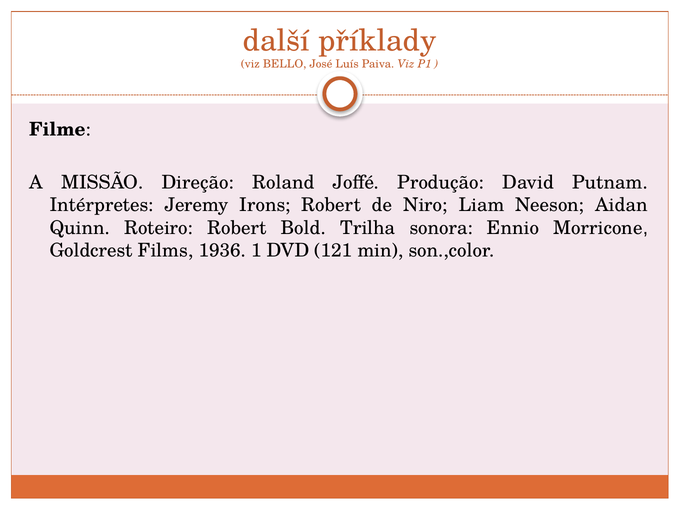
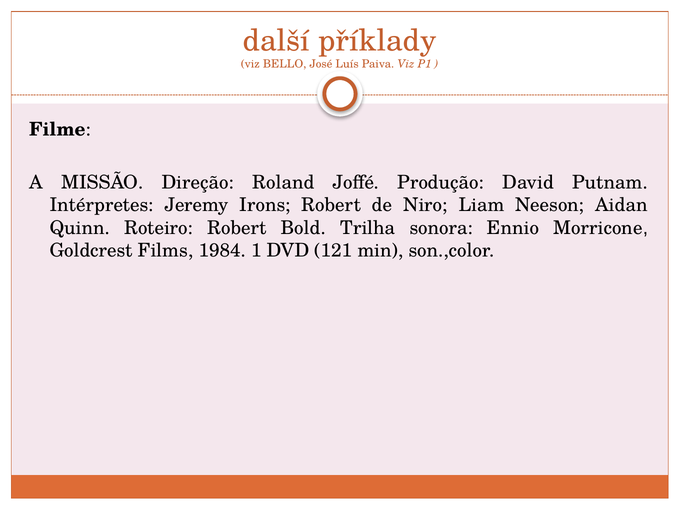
1936: 1936 -> 1984 (222, 251)
